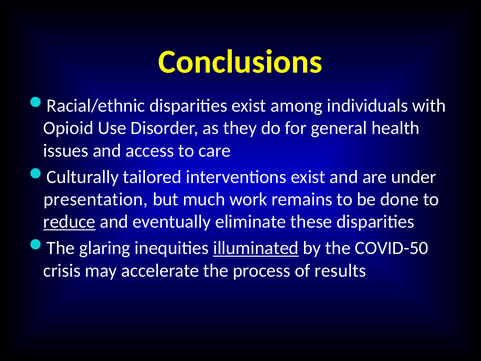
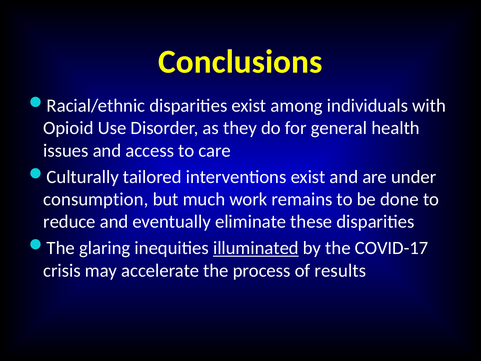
presentation: presentation -> consumption (96, 199)
reduce underline: present -> none (69, 222)
COVID-50: COVID-50 -> COVID-17 (392, 248)
